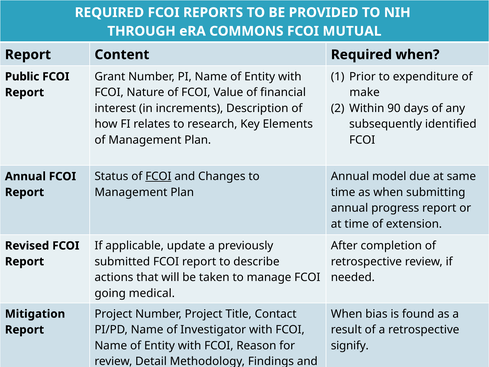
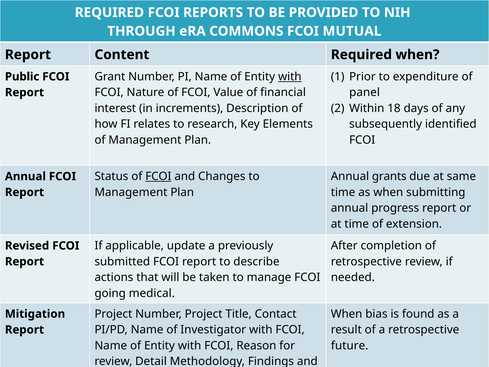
with underline: none -> present (290, 77)
make: make -> panel (365, 92)
90: 90 -> 18 (394, 108)
model: model -> grants (389, 176)
signify: signify -> future (350, 345)
